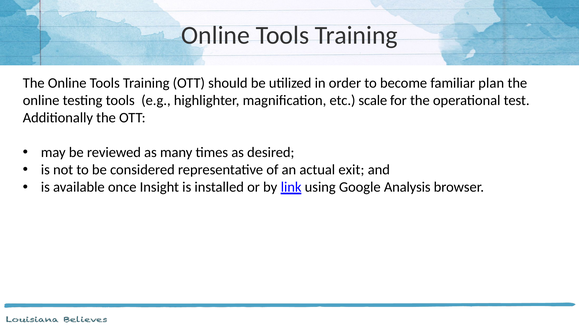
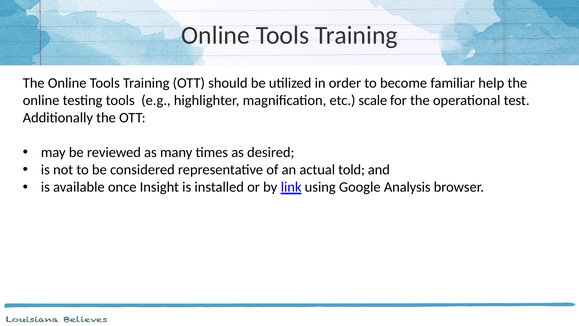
plan: plan -> help (491, 83)
exit: exit -> told (352, 170)
